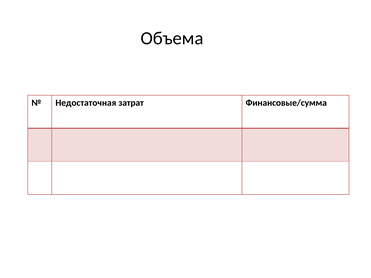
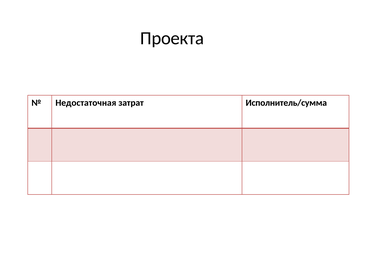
Объема: Объема -> Проекта (172, 38)
Финансовые/сумма: Финансовые/сумма -> Исполнитель/сумма (286, 103)
